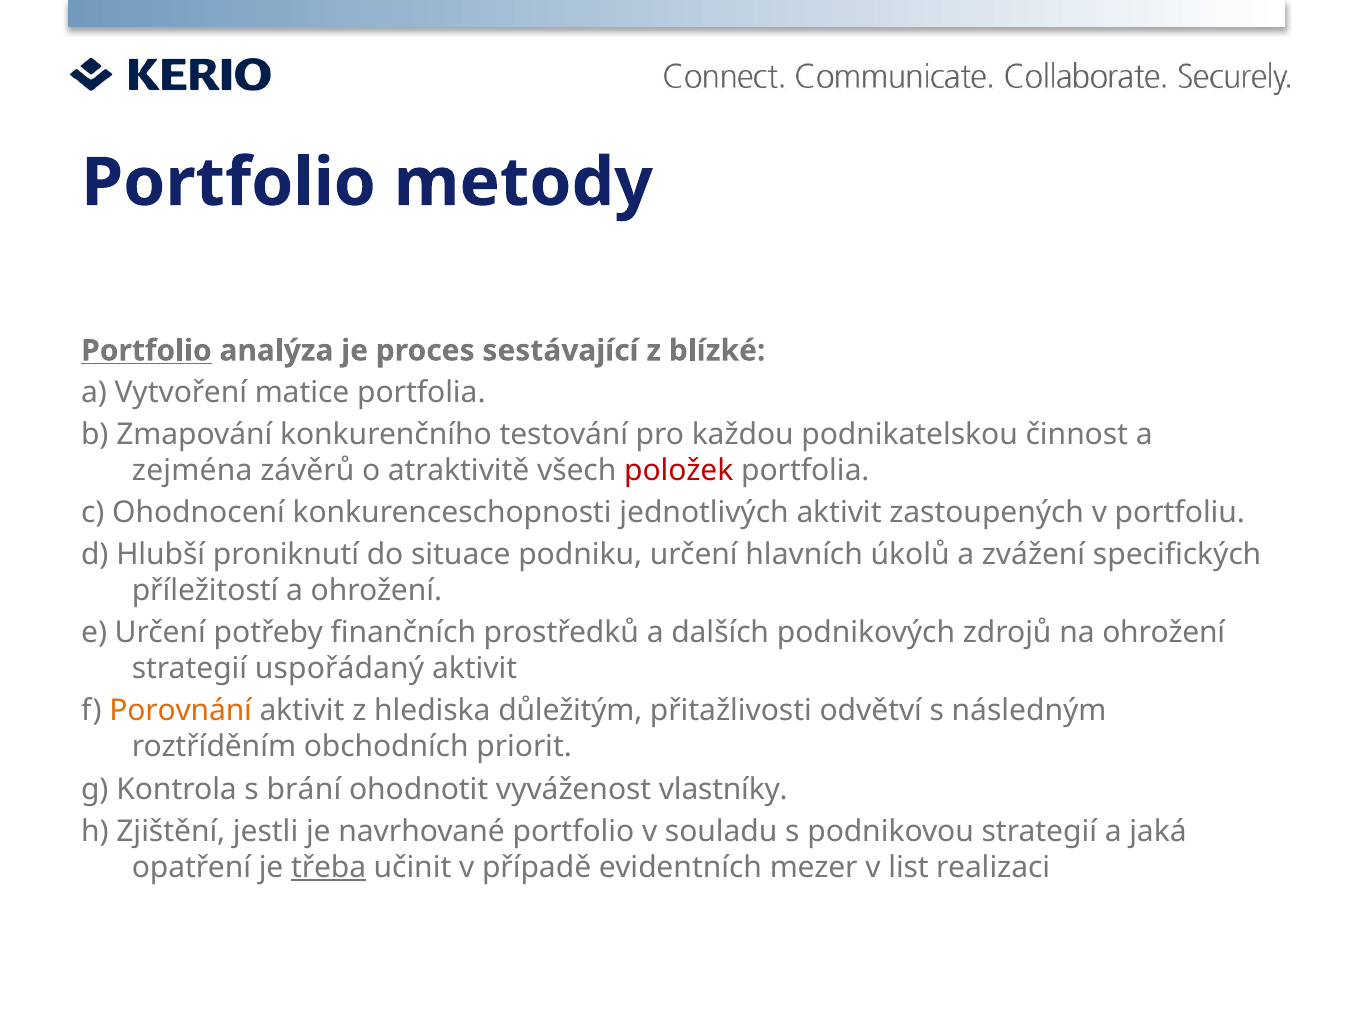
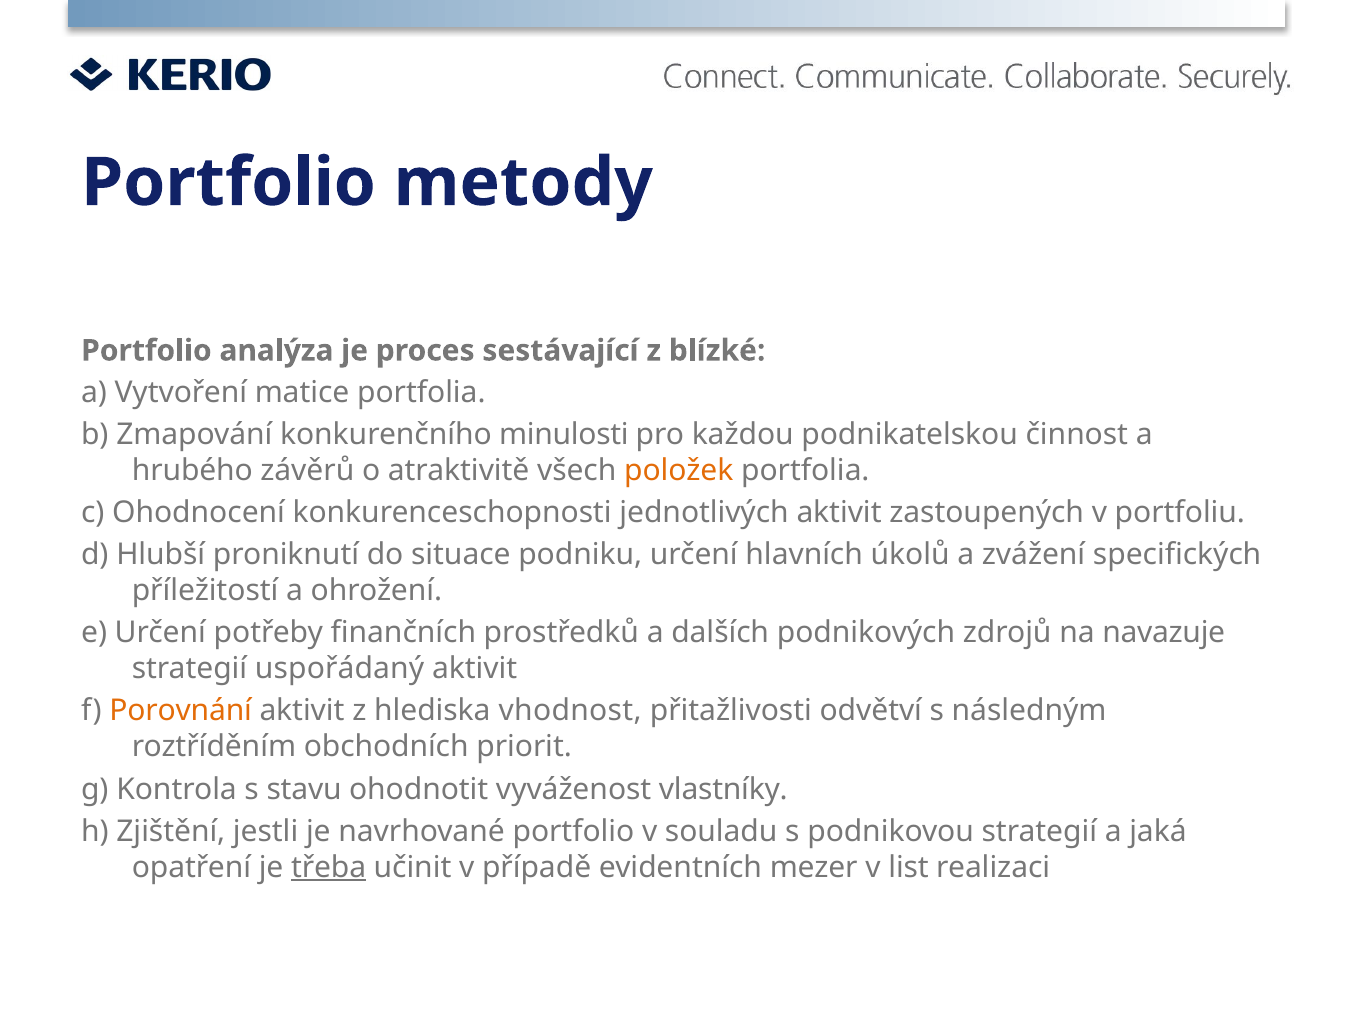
Portfolio underline: present -> none (146, 351)
testování: testování -> minulosti (564, 435)
zejména: zejména -> hrubého (192, 471)
položek colour: red -> orange (679, 471)
na ohrožení: ohrožení -> navazuje (1164, 633)
důležitým: důležitým -> vhodnost (570, 712)
brání: brání -> stavu (304, 790)
